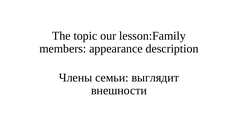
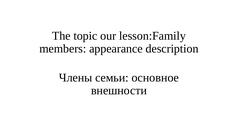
выглядит: выглядит -> основное (155, 78)
